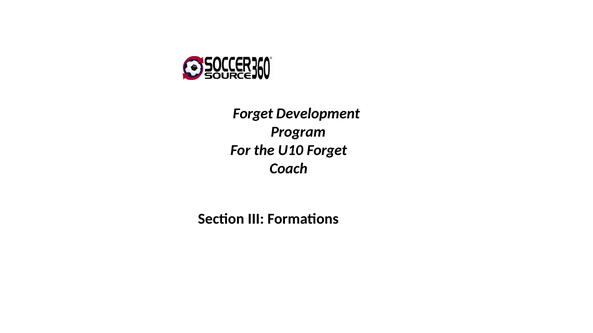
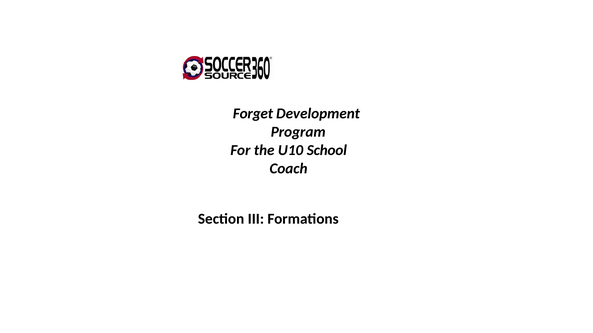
U10 Forget: Forget -> School (327, 151)
